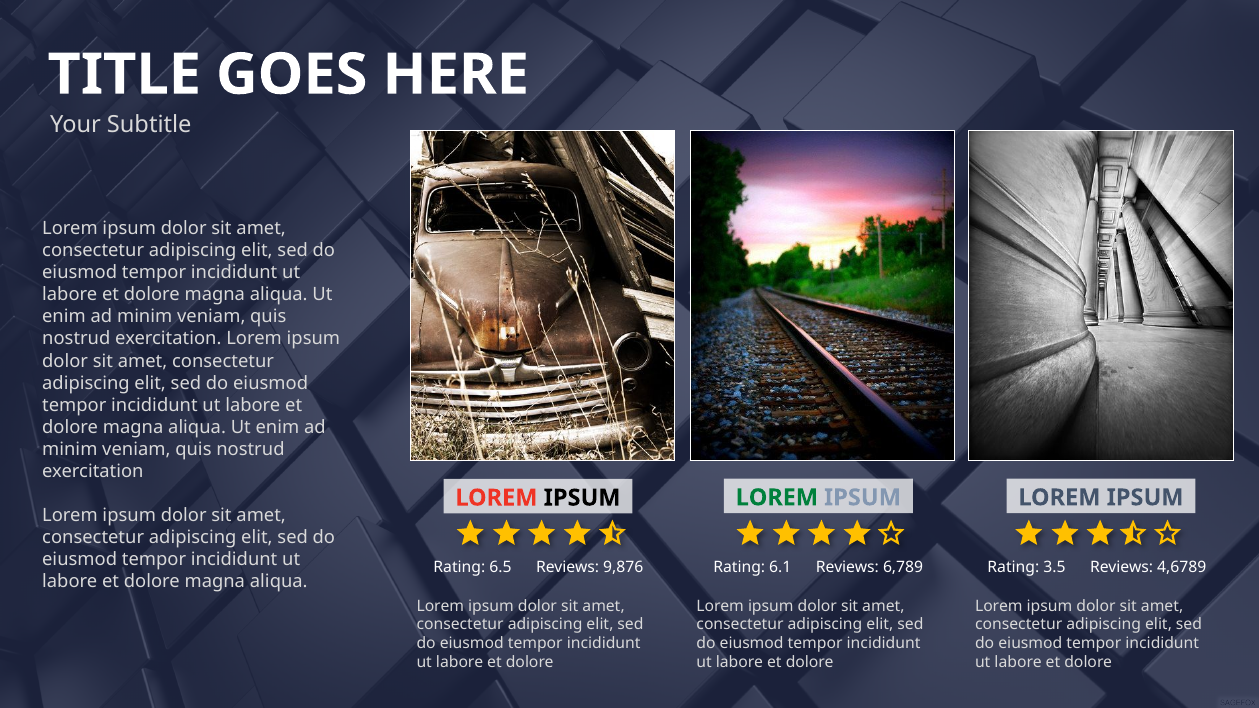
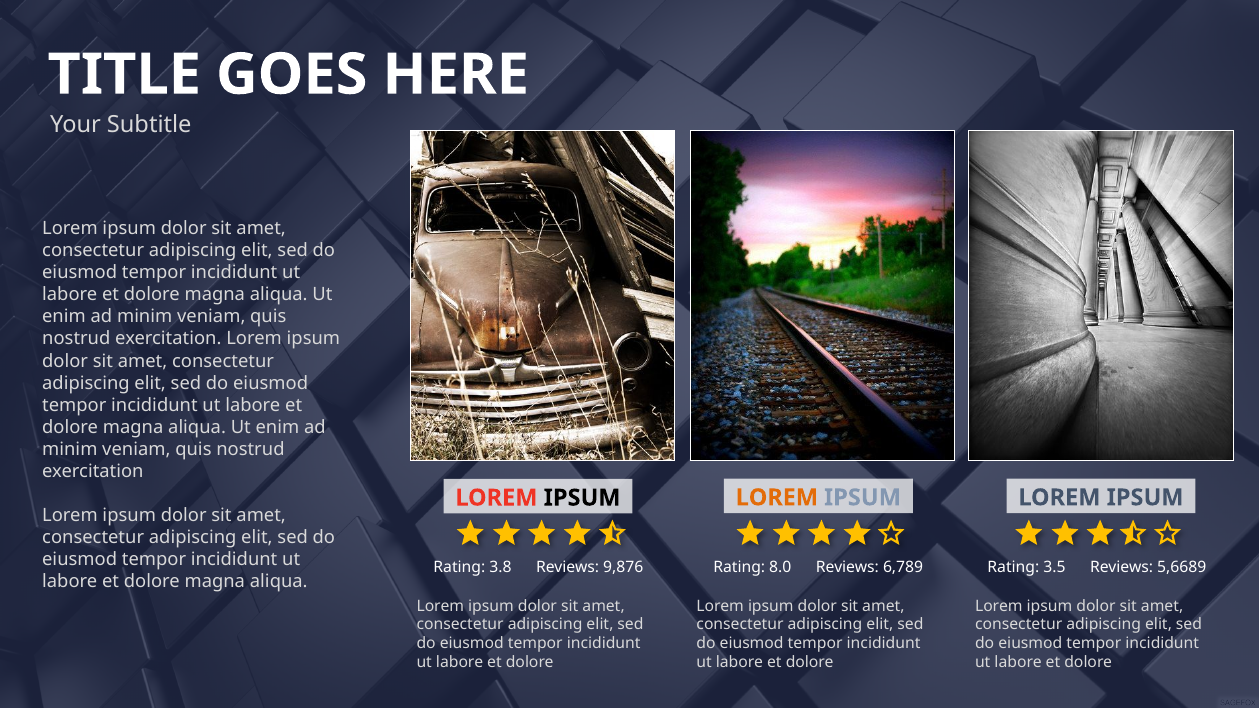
LOREM colour: green -> orange (777, 498)
6.5: 6.5 -> 3.8 (500, 567)
6.1: 6.1 -> 8.0 (780, 567)
4,6789: 4,6789 -> 5,6689 (1182, 567)
